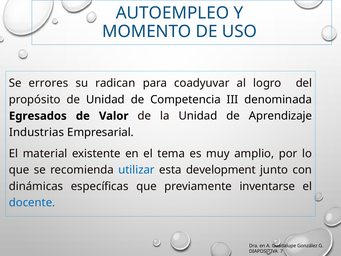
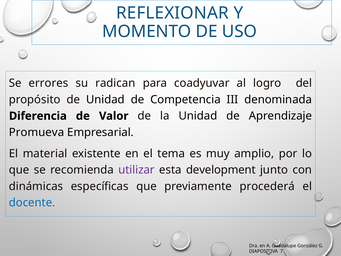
AUTOEMPLEO: AUTOEMPLEO -> REFLEXIONAR (172, 13)
Egresados: Egresados -> Diferencia (38, 116)
Industrias: Industrias -> Promueva (37, 132)
utilizar colour: blue -> purple (137, 170)
inventarse: inventarse -> procederá (267, 186)
